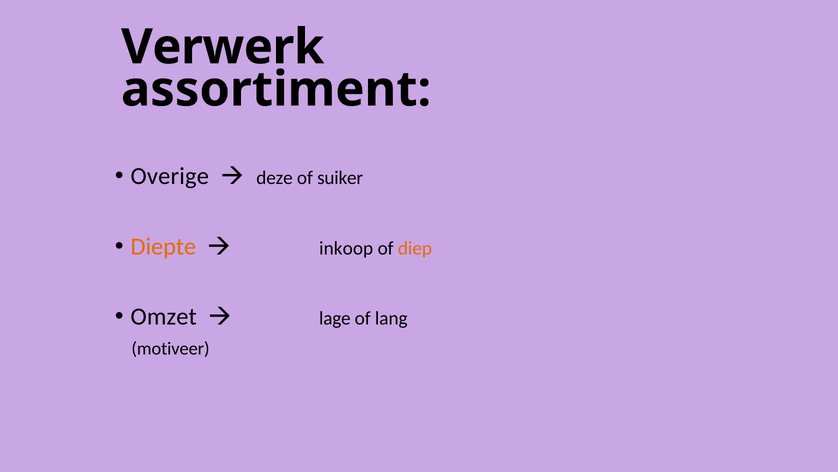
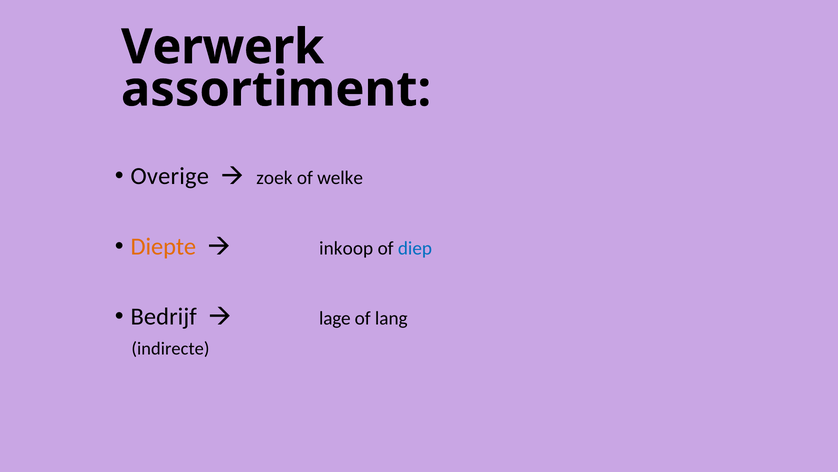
deze: deze -> zoek (274, 178)
suiker: suiker -> welke (340, 178)
diep colour: orange -> blue (415, 248)
Omzet: Omzet -> Bedrijf (164, 316)
motiveer: motiveer -> indirecte (170, 348)
